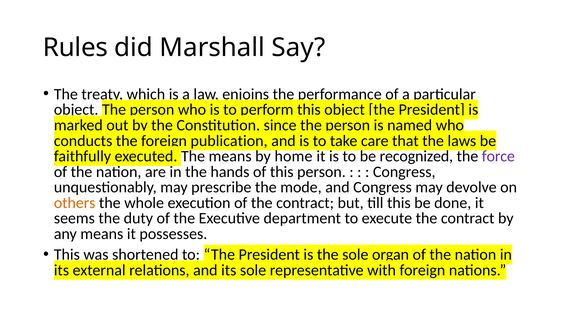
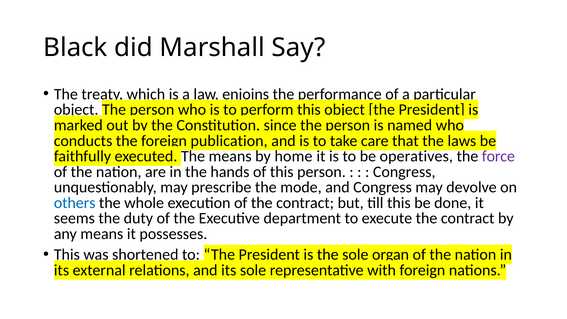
Rules: Rules -> Black (75, 48)
recognized: recognized -> operatives (416, 156)
others colour: orange -> blue (75, 203)
